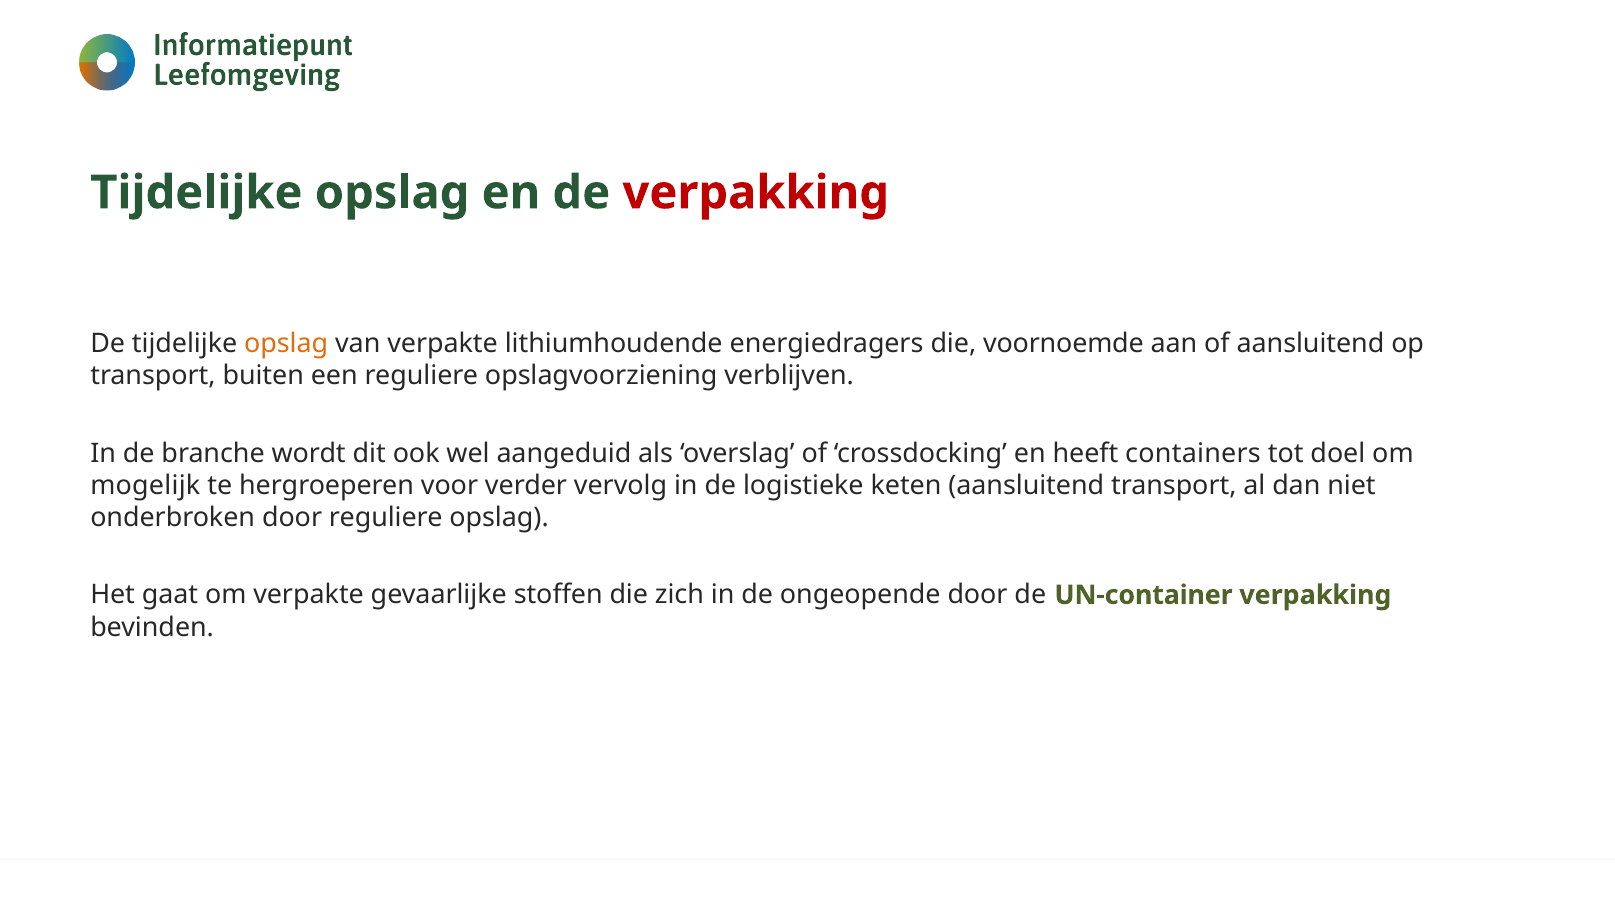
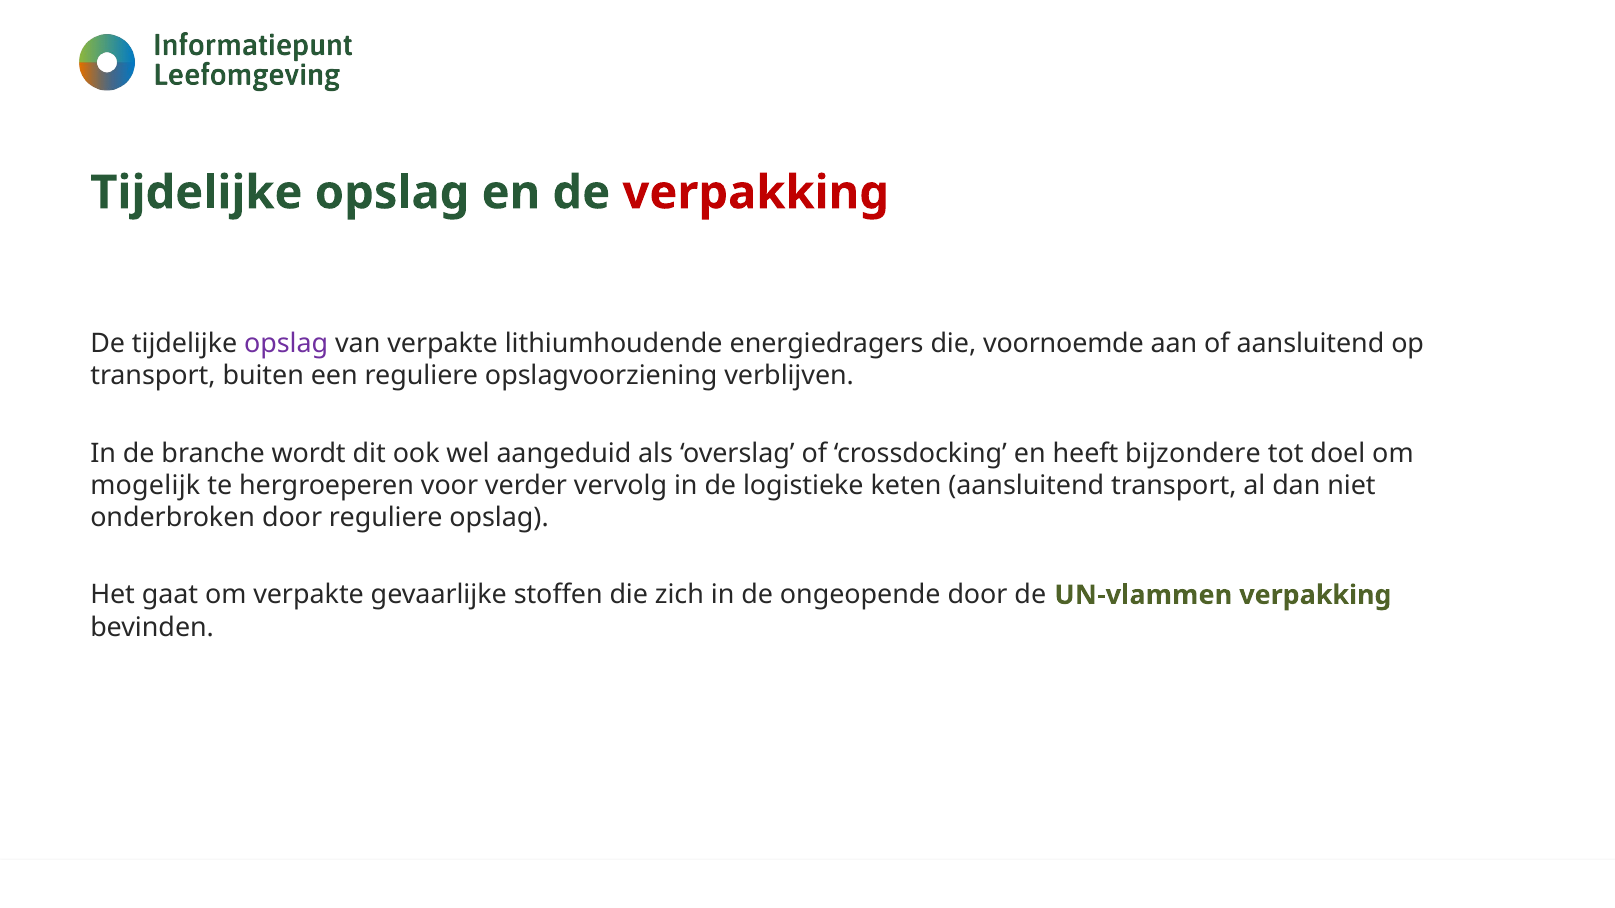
opslag colour: orange -> purple (286, 344)
containers: containers -> bijzondere (1193, 453)
UN-container: UN-container -> UN-vlammen (1143, 595)
